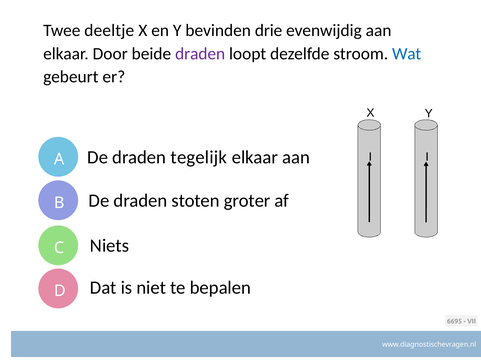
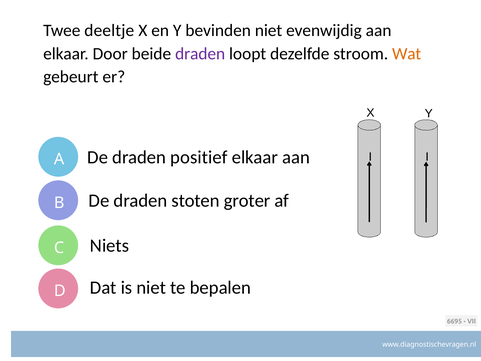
bevinden drie: drie -> niet (269, 31)
Wat colour: blue -> orange (407, 54)
tegelijk: tegelijk -> positief (199, 157)
